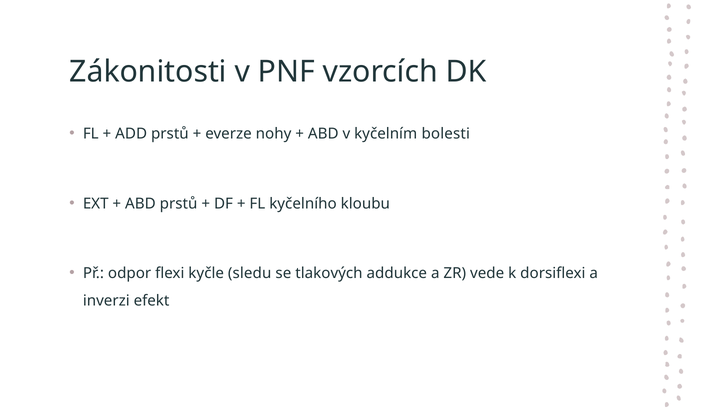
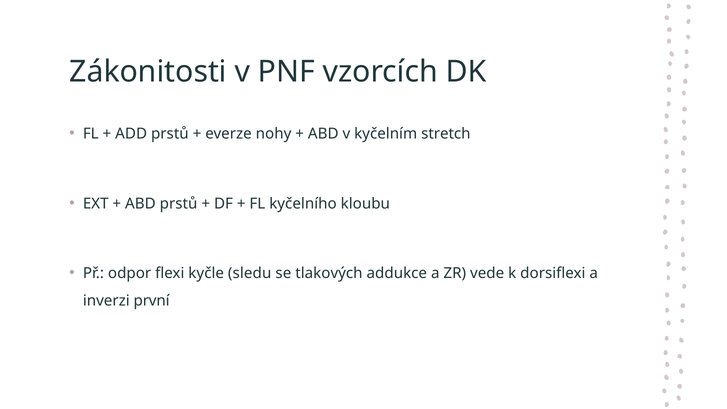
bolesti: bolesti -> stretch (446, 134)
efekt: efekt -> první (152, 301)
